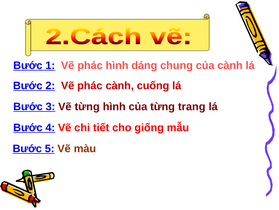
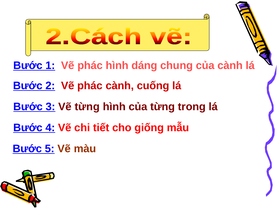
trang: trang -> trong (192, 106)
